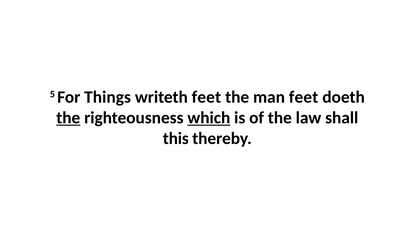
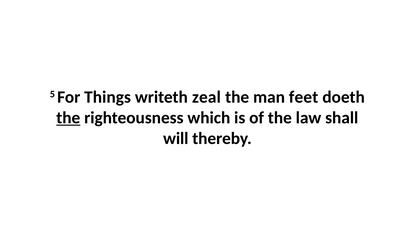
writeth feet: feet -> zeal (206, 97)
which underline: present -> none (209, 118)
this: this -> will (176, 139)
